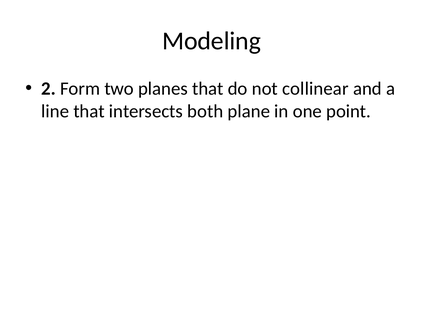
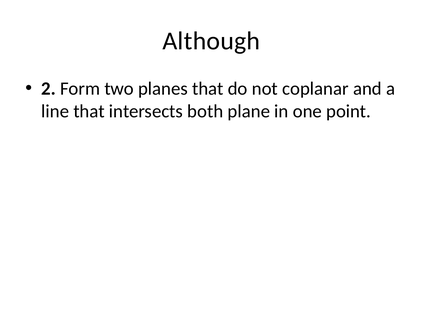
Modeling: Modeling -> Although (211, 41)
collinear: collinear -> coplanar (315, 89)
